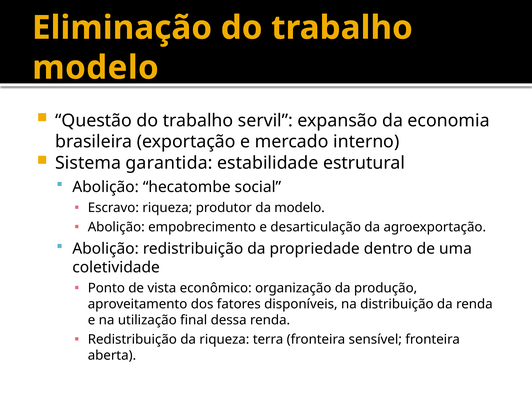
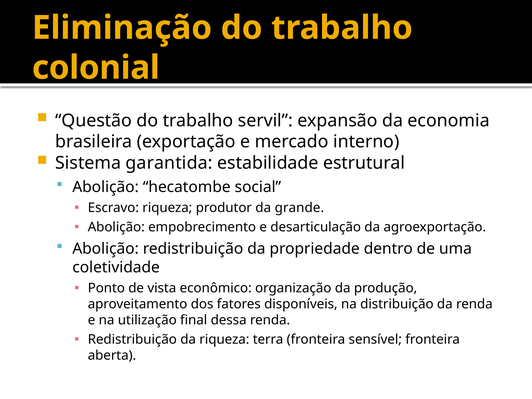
modelo: modelo -> colonial (96, 68)
da modelo: modelo -> grande (299, 208)
